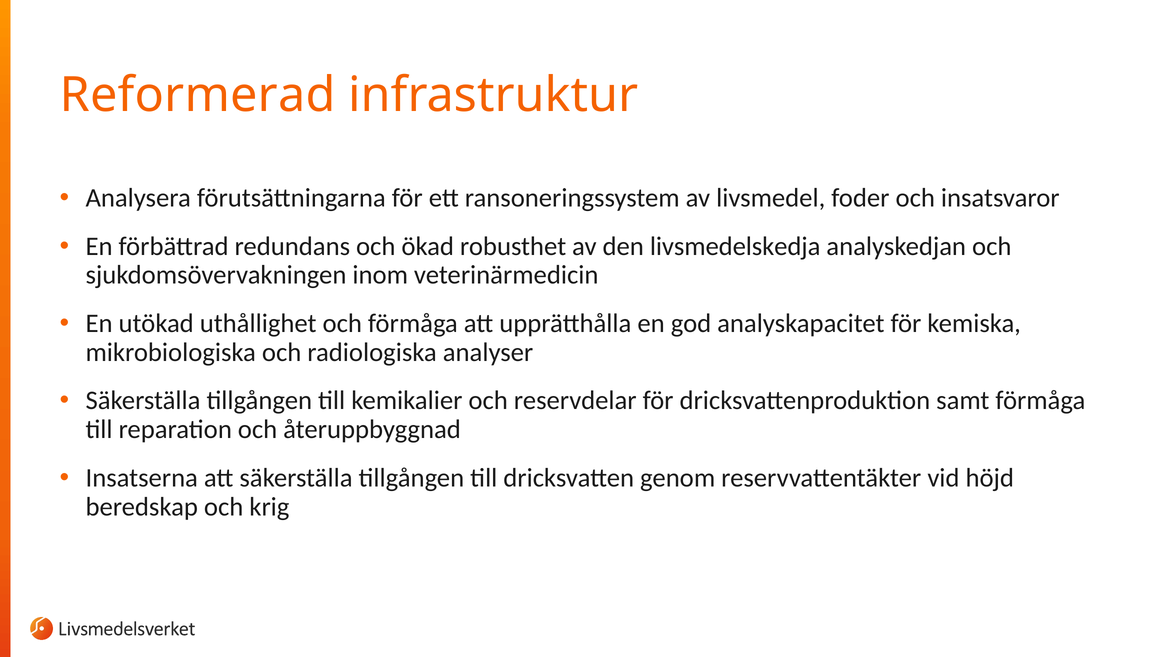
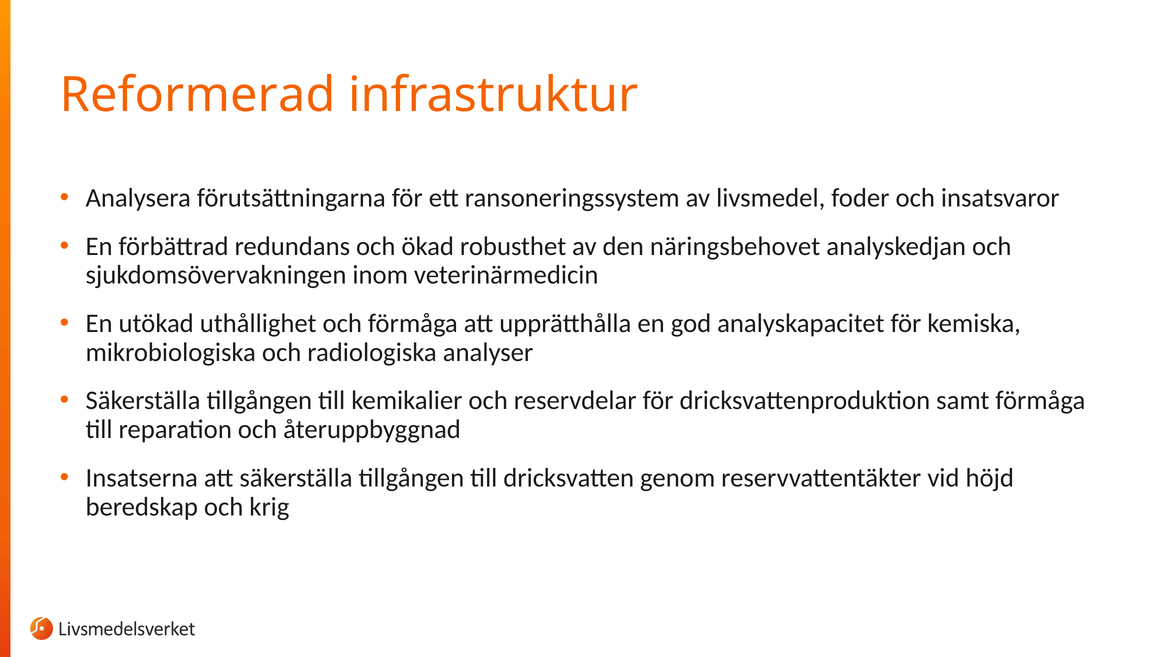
livsmedelskedja: livsmedelskedja -> näringsbehovet (735, 246)
